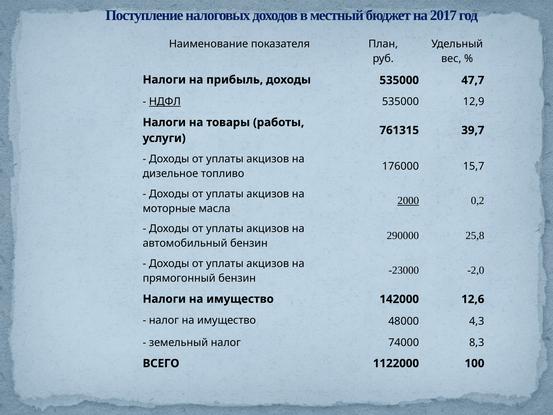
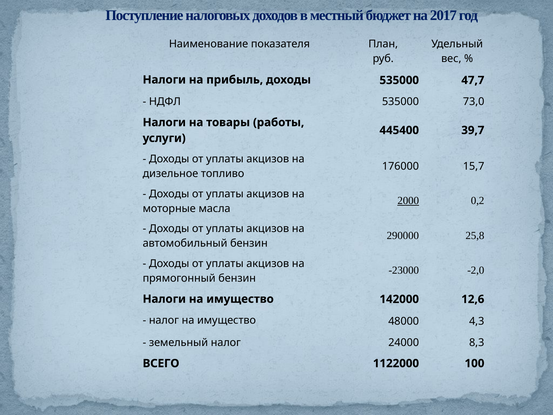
НДФЛ underline: present -> none (165, 101)
12,9: 12,9 -> 73,0 (474, 102)
761315: 761315 -> 445400 (399, 130)
74000: 74000 -> 24000 (404, 342)
